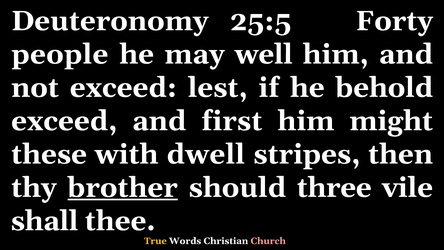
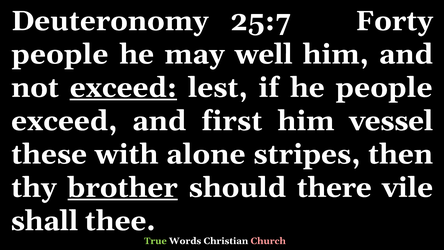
25:5: 25:5 -> 25:7 (260, 21)
exceed underline: none -> present (123, 88)
he behold: behold -> people (384, 88)
might: might -> vessel (391, 121)
dwell: dwell -> alone (206, 154)
three: three -> there (334, 187)
True colour: yellow -> light green (155, 241)
